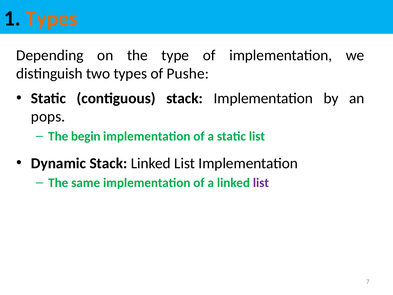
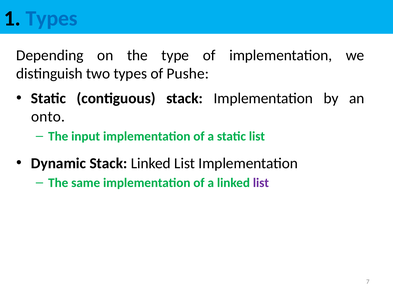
Types colour: orange -> blue (52, 18)
pops: pops -> onto (48, 117)
begin: begin -> input (86, 136)
